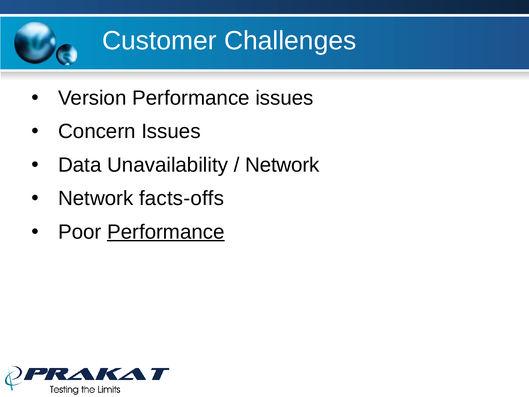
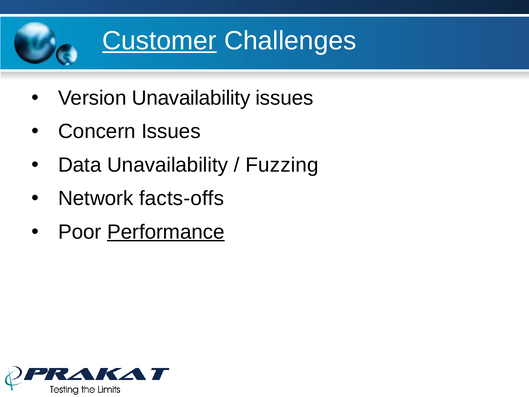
Customer underline: none -> present (159, 41)
Version Performance: Performance -> Unavailability (191, 98)
Network: Network -> Fuzzing (282, 165)
